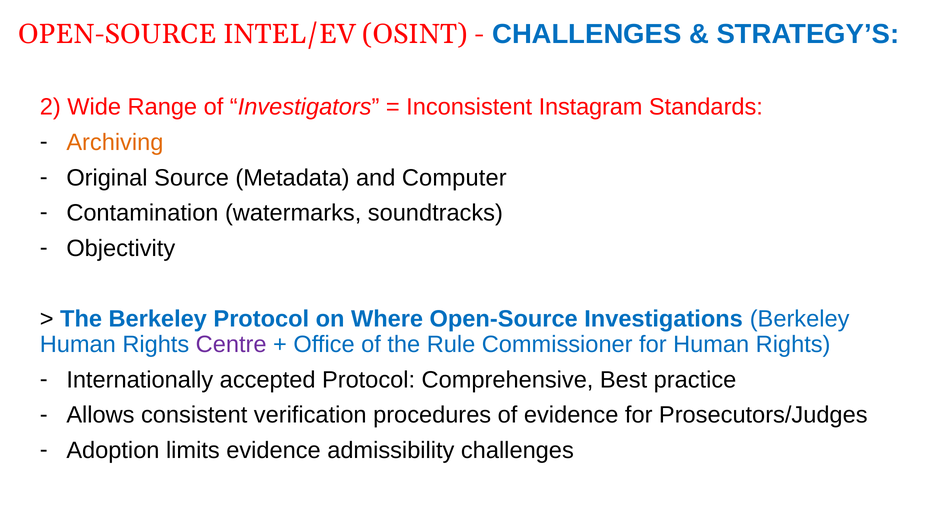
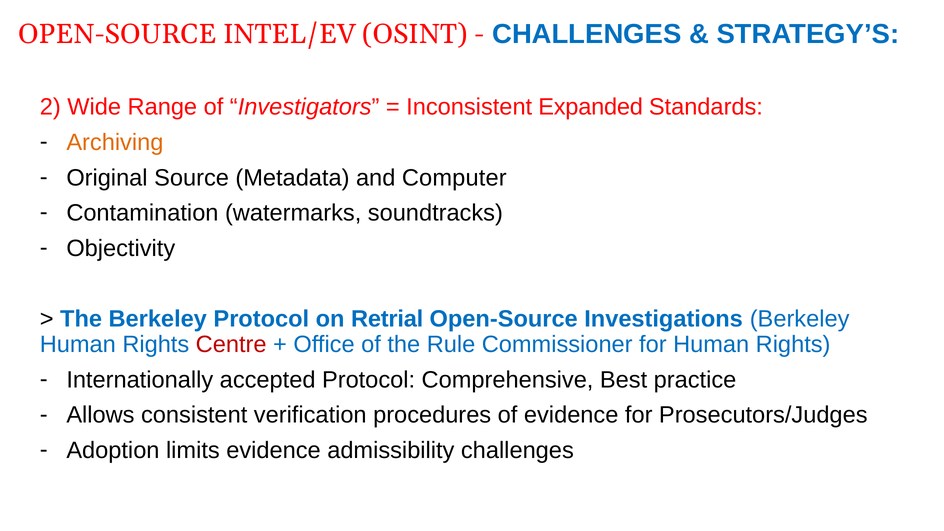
Instagram: Instagram -> Expanded (591, 107)
Where: Where -> Retrial (387, 319)
Centre colour: purple -> red (231, 345)
